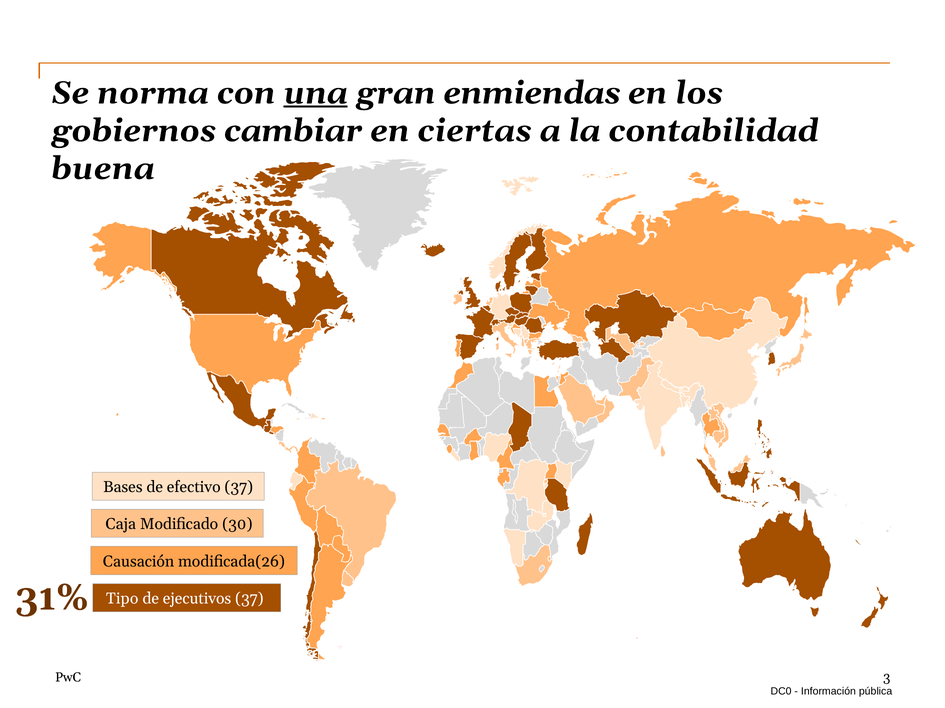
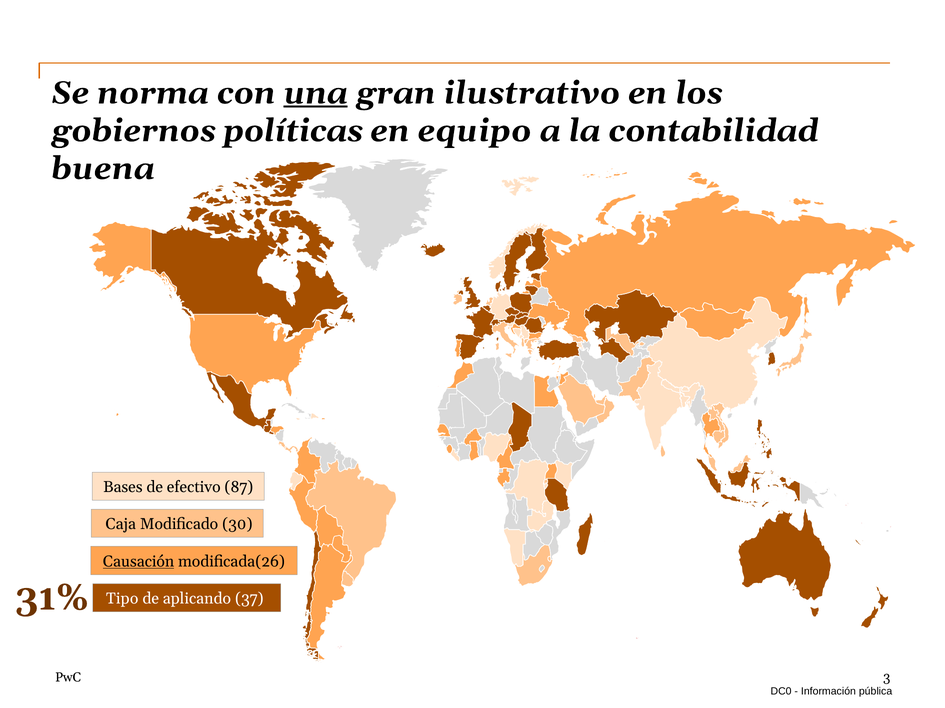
enmiendas: enmiendas -> ilustrativo (532, 93)
cambiar: cambiar -> políticas (293, 131)
ciertas: ciertas -> equipo (474, 131)
efectivo 37: 37 -> 87 (239, 488)
Causación underline: none -> present (139, 562)
ejecutivos: ejecutivos -> aplicando (197, 599)
